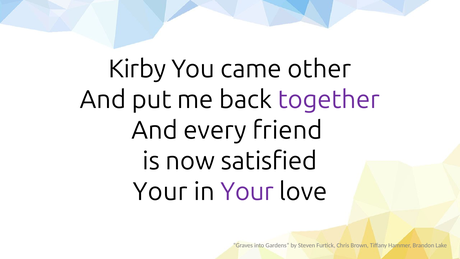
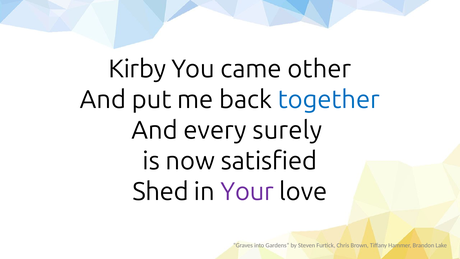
together colour: purple -> blue (329, 100)
friend: friend -> surely (287, 130)
Your: Your -> Shed (161, 192)
